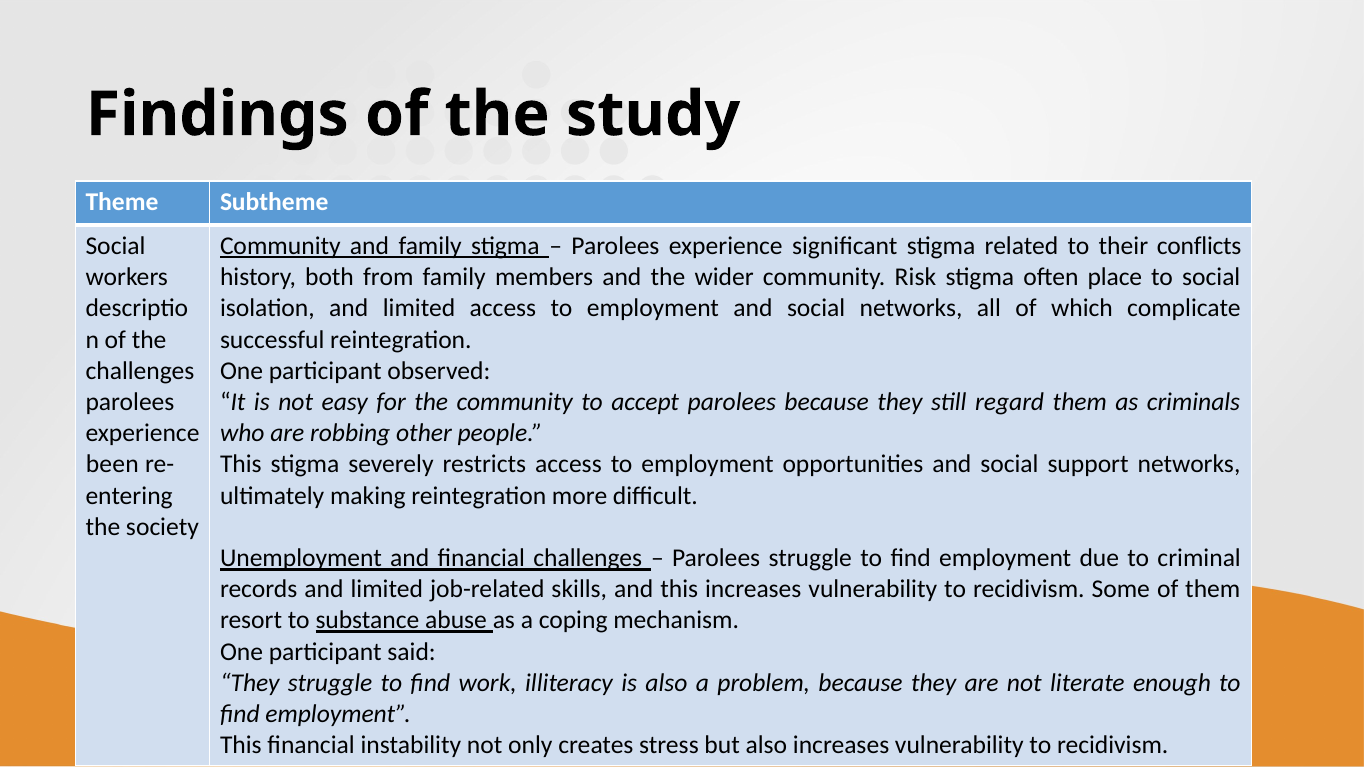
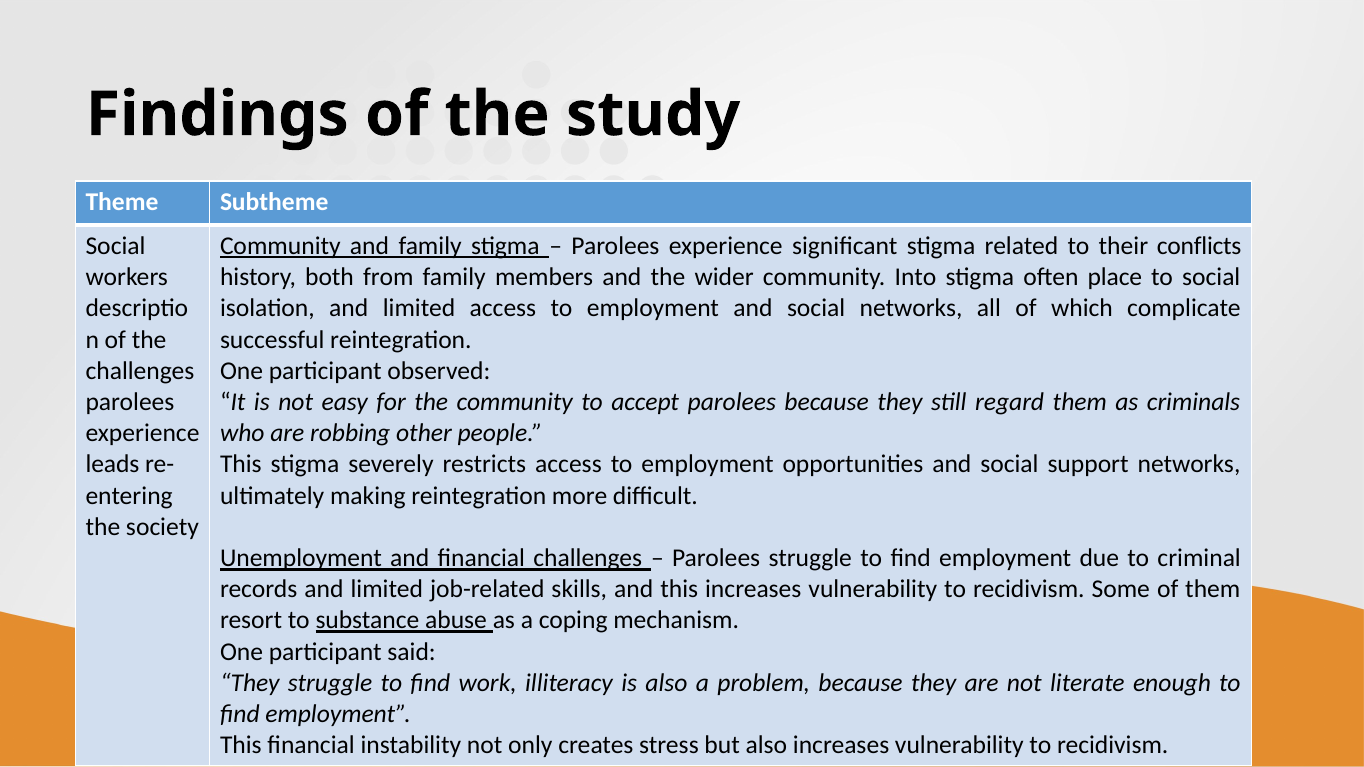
Risk: Risk -> Into (916, 277)
been: been -> leads (113, 465)
